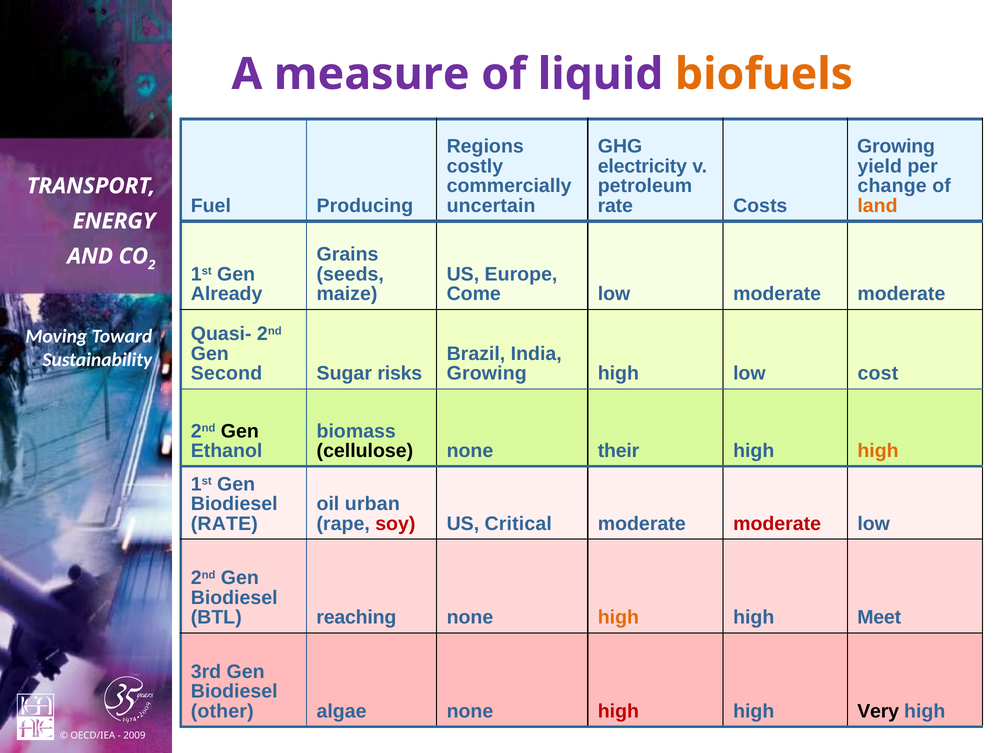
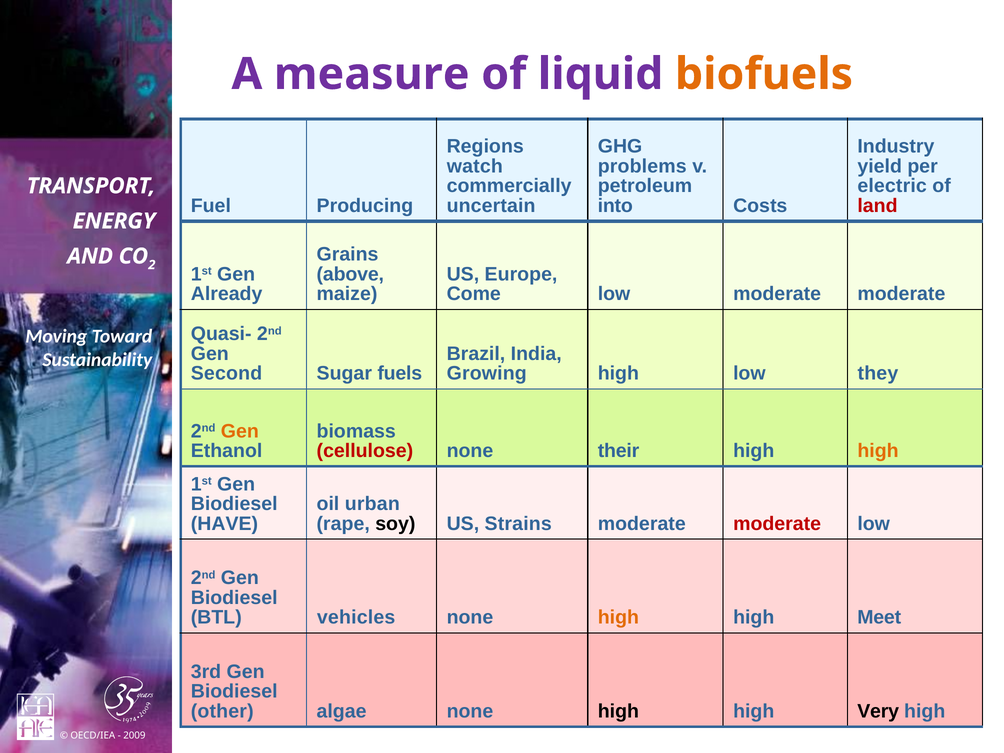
Growing: Growing -> Industry (896, 146)
costly: costly -> watch (475, 166)
electricity: electricity -> problems (642, 166)
change: change -> electric (892, 186)
rate: rate -> into (615, 206)
land colour: orange -> red (877, 206)
seeds: seeds -> above (350, 274)
risks: risks -> fuels (400, 373)
cost: cost -> they (878, 373)
Gen colour: black -> orange (240, 431)
cellulose colour: black -> red (365, 451)
RATE: RATE -> HAVE (224, 524)
soy colour: red -> black (395, 524)
Critical: Critical -> Strains (518, 524)
reaching: reaching -> vehicles (356, 617)
high colour: red -> black (618, 711)
